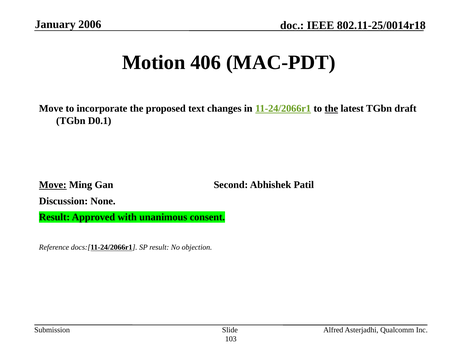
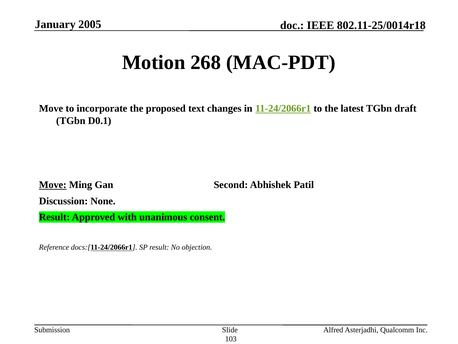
2006: 2006 -> 2005 (90, 24)
406: 406 -> 268 (206, 62)
the underline: present -> none (331, 108)
